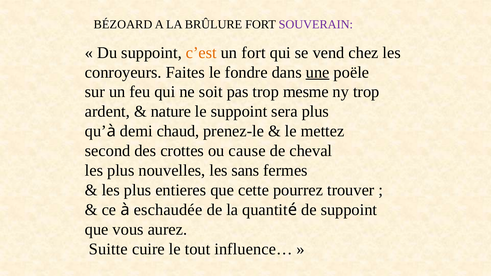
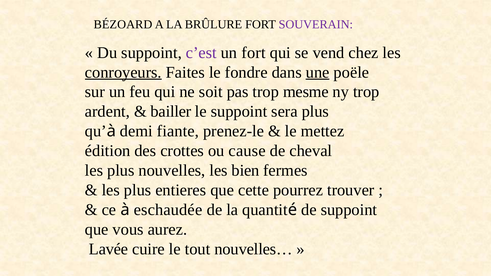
c’est colour: orange -> purple (201, 53)
conroyeurs underline: none -> present (123, 72)
nature: nature -> bailler (171, 112)
chaud: chaud -> fiante (178, 131)
second: second -> édition (108, 151)
sans: sans -> bien (245, 171)
Suitte: Suitte -> Lavée (109, 249)
influence…: influence… -> nouvelles… (254, 249)
